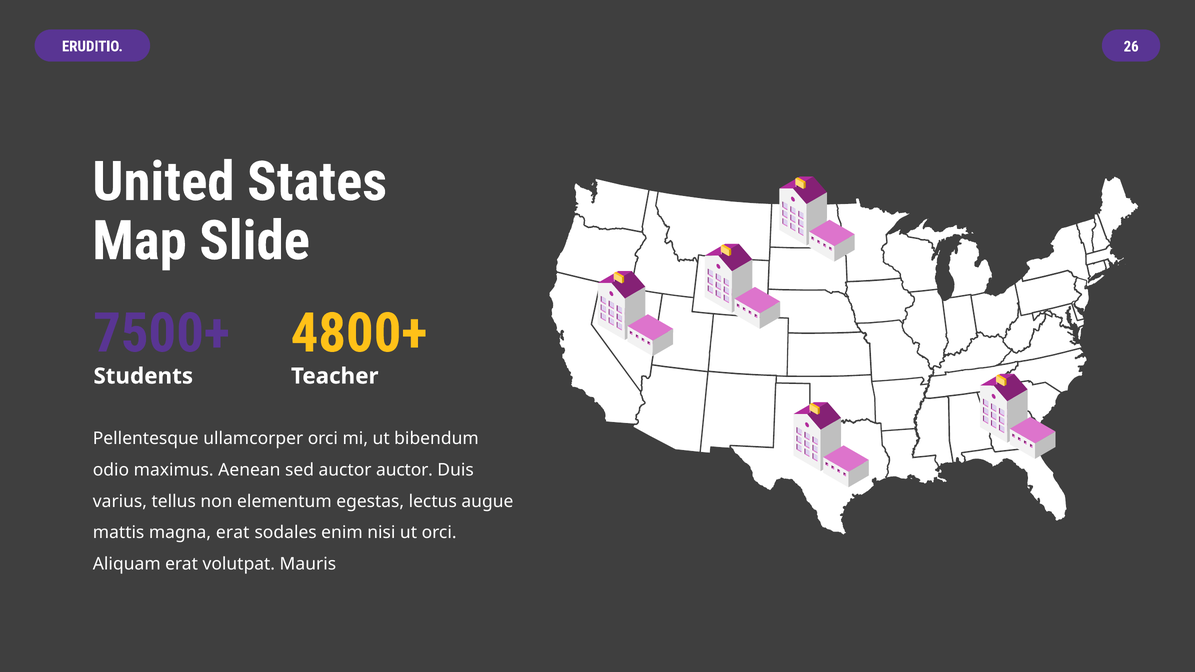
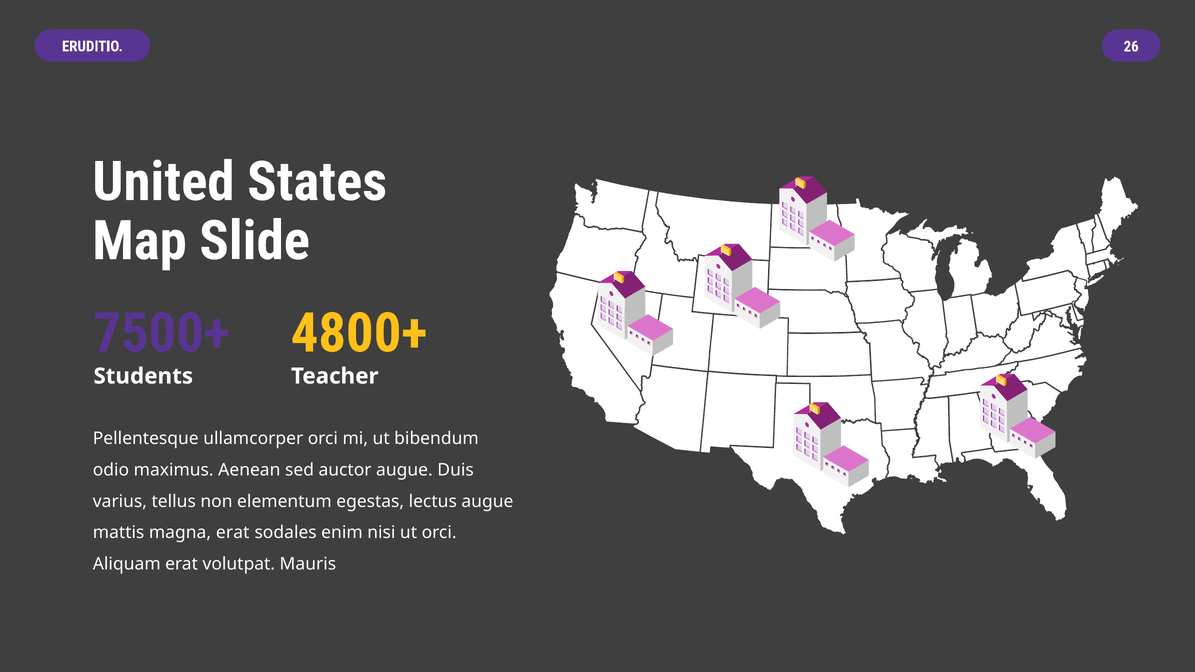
auctor auctor: auctor -> augue (404, 470)
